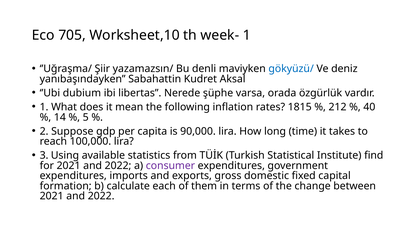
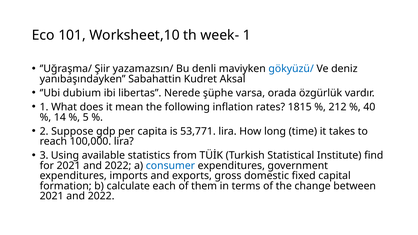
705: 705 -> 101 (72, 35)
90,000: 90,000 -> 53,771 (198, 131)
consumer colour: purple -> blue (170, 166)
